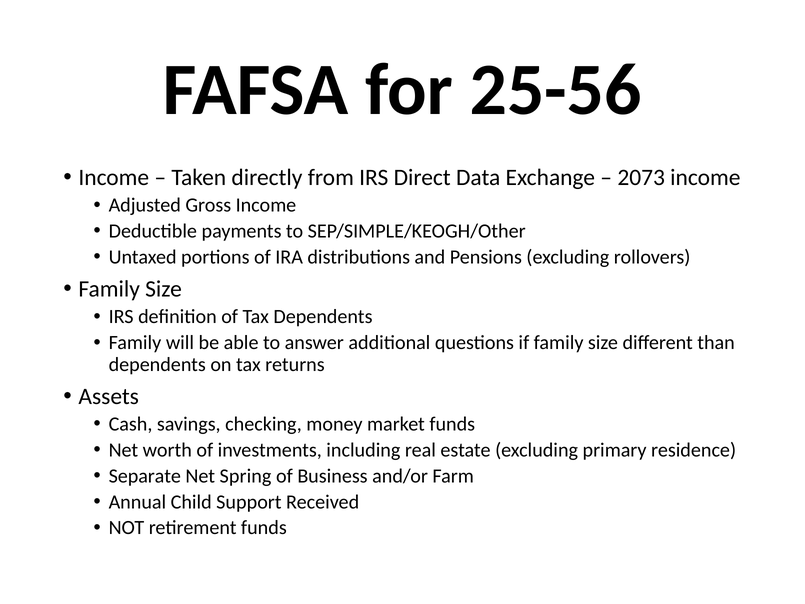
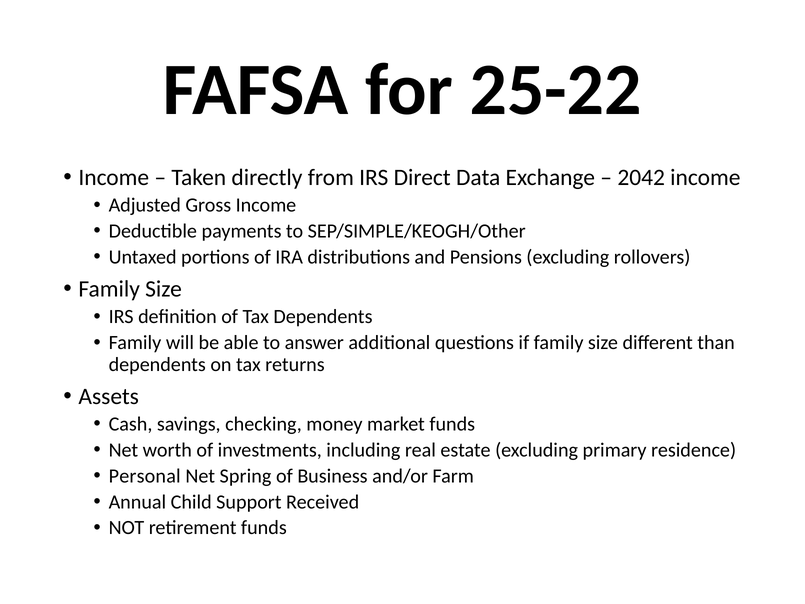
25-56: 25-56 -> 25-22 (556, 90)
2073: 2073 -> 2042 (641, 177)
Separate: Separate -> Personal (145, 476)
